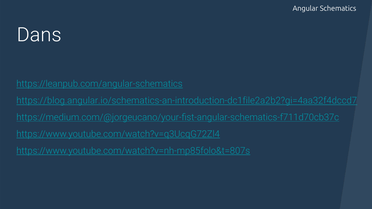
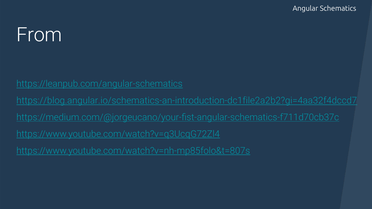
Dans: Dans -> From (39, 35)
